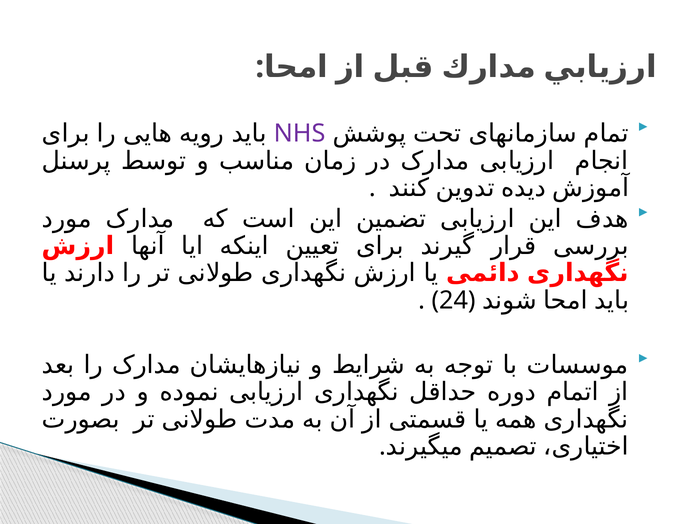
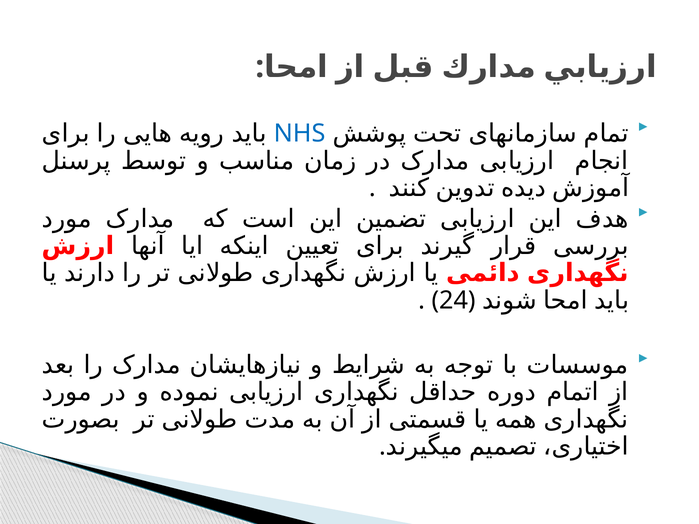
NHS colour: purple -> blue (300, 134)
